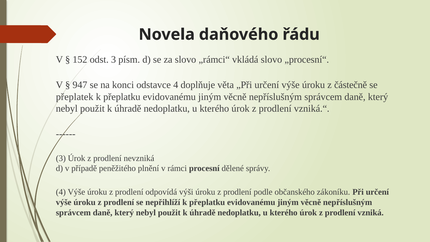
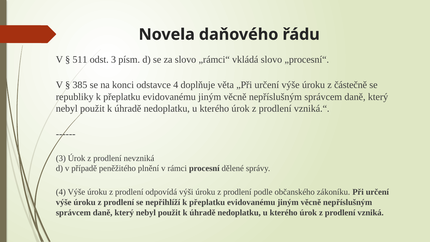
152: 152 -> 511 (80, 60)
947: 947 -> 385 (80, 85)
přeplatek: přeplatek -> republiky (75, 97)
